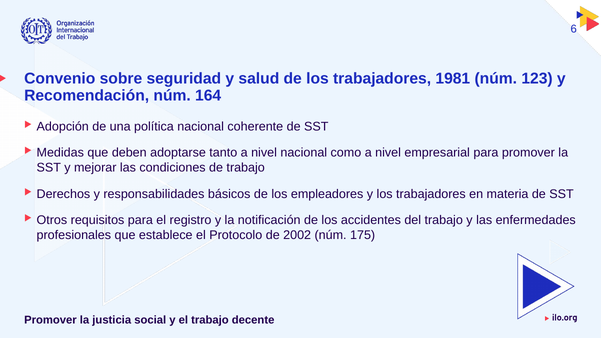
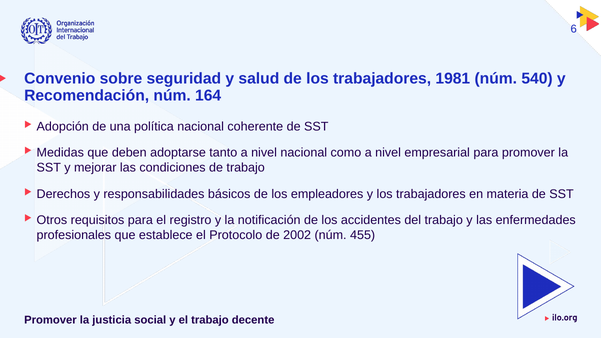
123: 123 -> 540 (537, 79)
175: 175 -> 455 (363, 235)
